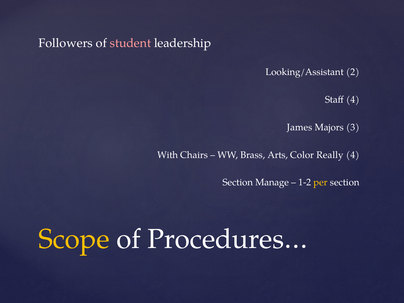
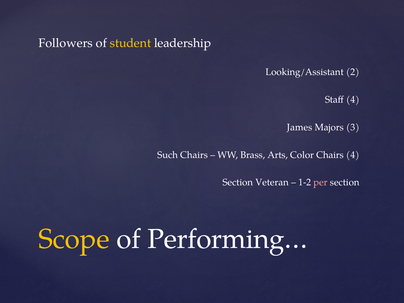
student colour: pink -> yellow (130, 43)
With: With -> Such (168, 155)
Color Really: Really -> Chairs (330, 155)
Manage: Manage -> Veteran (272, 182)
per colour: yellow -> pink (320, 182)
Procedures…: Procedures… -> Performing… (228, 239)
